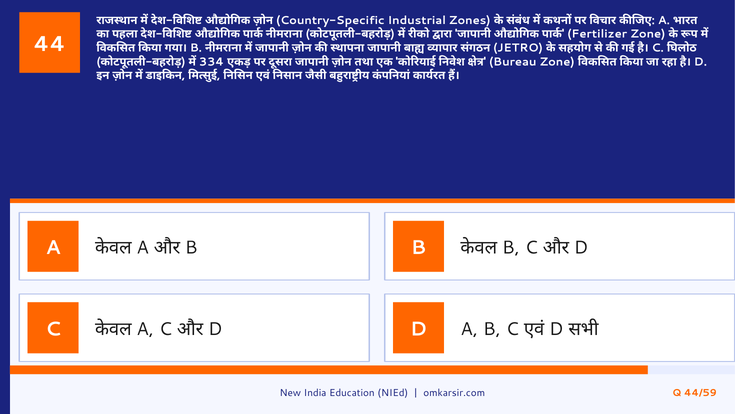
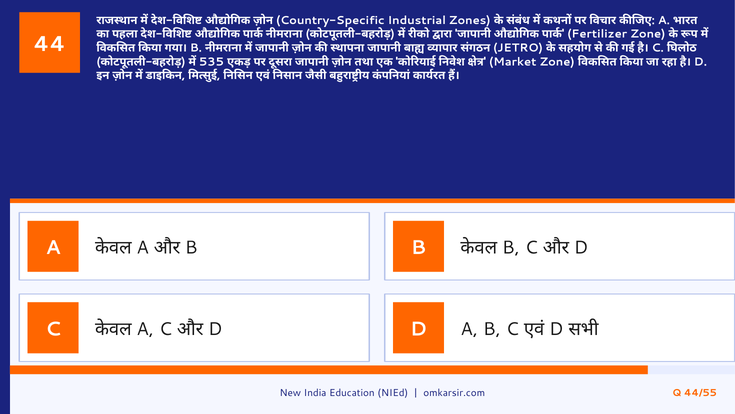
334: 334 -> 535 (211, 62)
Bureau: Bureau -> Market (513, 62)
44/59: 44/59 -> 44/55 (700, 393)
